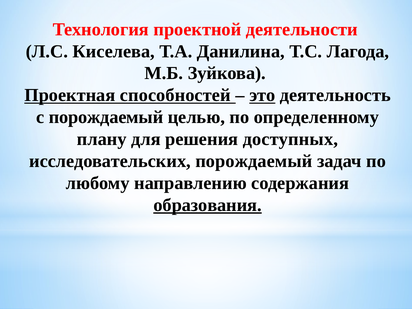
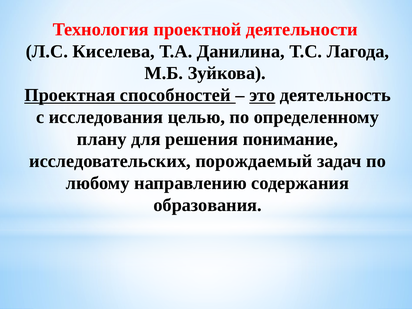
с порождаемый: порождаемый -> исследования (106, 117)
доступных: доступных -> понимание (290, 139)
образования underline: present -> none (208, 205)
